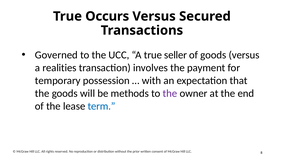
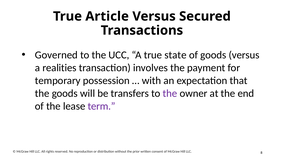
Occurs: Occurs -> Article (107, 16)
seller: seller -> state (175, 55)
methods: methods -> transfers (130, 93)
term colour: blue -> purple (101, 106)
